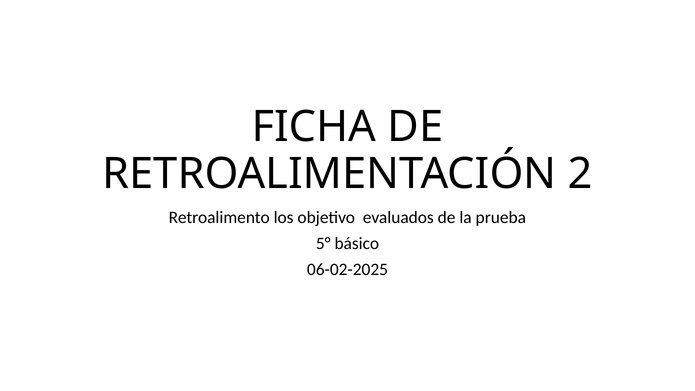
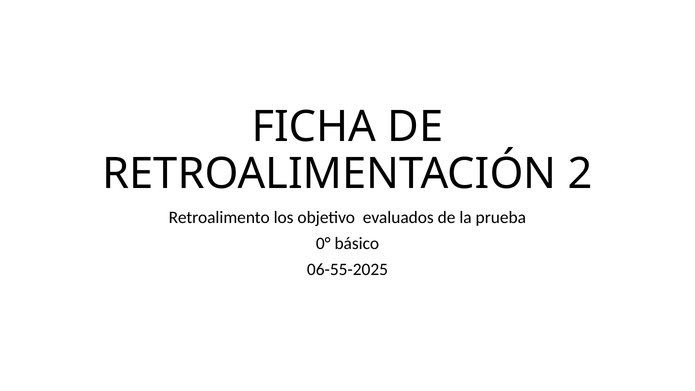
5°: 5° -> 0° (323, 243)
06-02-2025: 06-02-2025 -> 06-55-2025 (347, 269)
